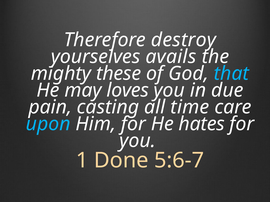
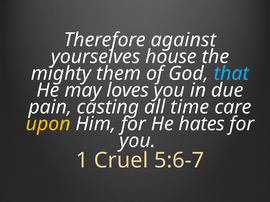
destroy: destroy -> against (183, 40)
avails: avails -> house (171, 57)
these: these -> them (119, 74)
upon colour: light blue -> yellow (48, 124)
Done: Done -> Cruel (121, 161)
